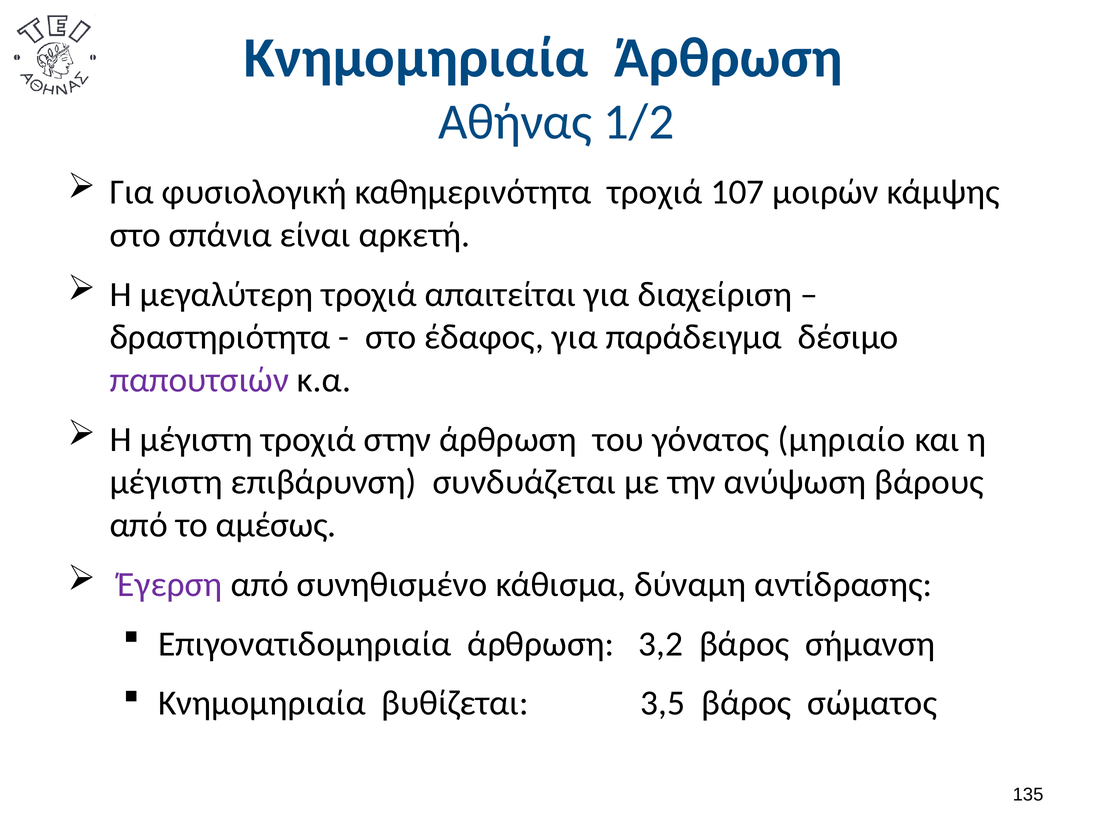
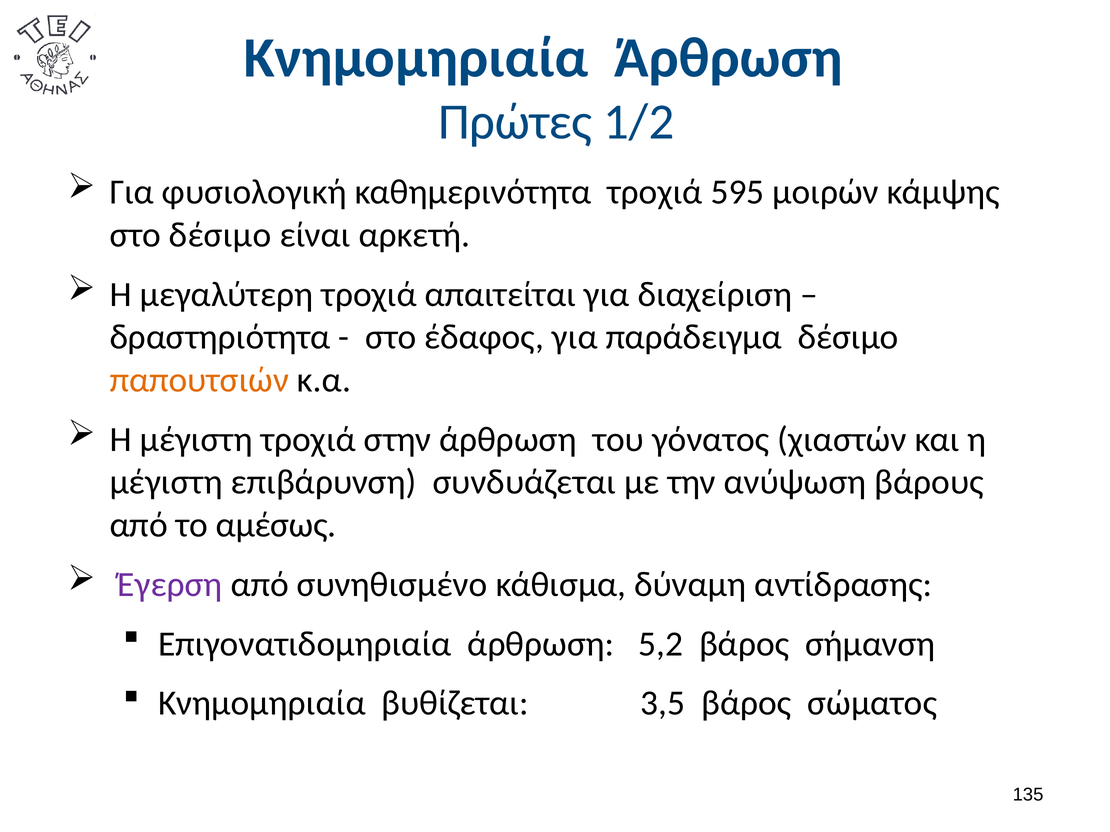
Αθήνας: Αθήνας -> Πρώτες (515, 122)
107: 107 -> 595 (737, 192)
στο σπάνια: σπάνια -> δέσιμο (220, 235)
παπουτσιών colour: purple -> orange (199, 380)
μηριαίο: μηριαίο -> χιαστών (842, 440)
3,2: 3,2 -> 5,2 (661, 644)
